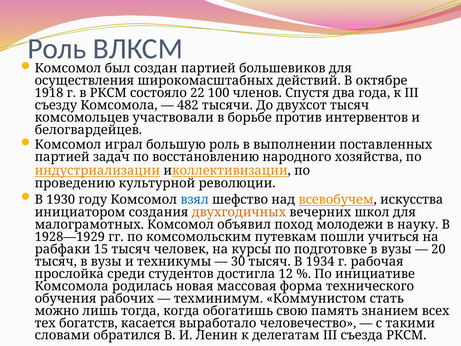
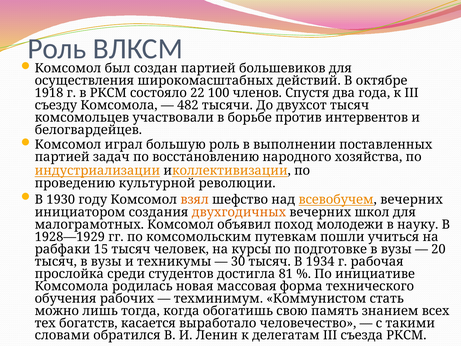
взял colour: blue -> orange (195, 200)
всевобучем искусства: искусства -> вечерних (412, 200)
12: 12 -> 81 (286, 274)
